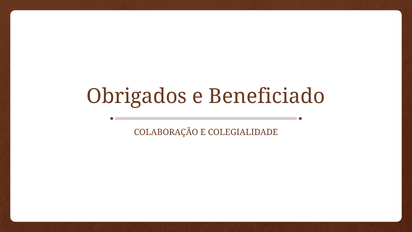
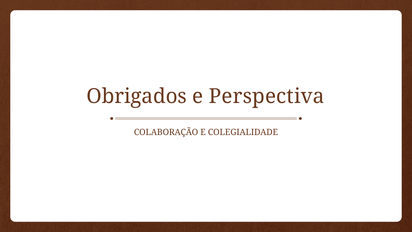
Beneficiado: Beneficiado -> Perspectiva (267, 96)
